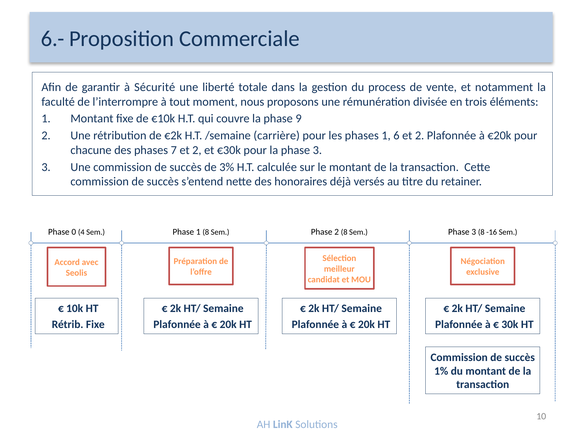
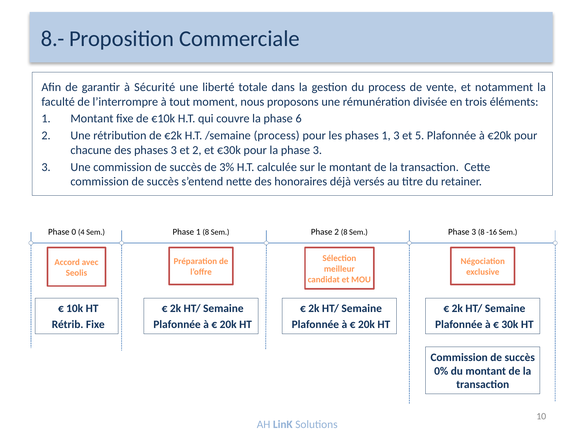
6.-: 6.- -> 8.- (53, 39)
9: 9 -> 6 (299, 119)
/semaine carrière: carrière -> process (277, 136)
1 6: 6 -> 3 (396, 136)
2: 2 -> 5 (420, 136)
phases 7: 7 -> 3 (174, 150)
1%: 1% -> 0% (441, 371)
